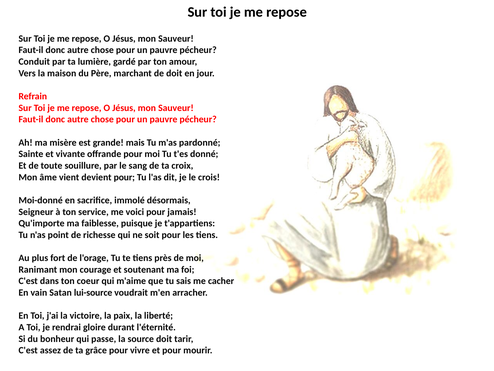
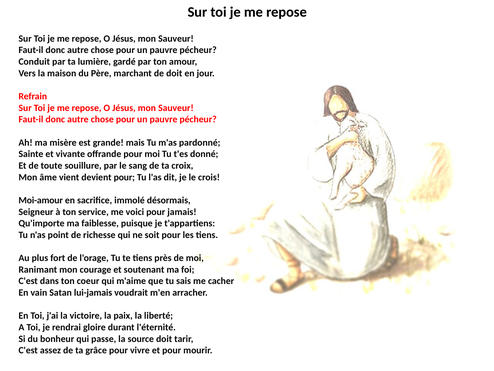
Moi-donné: Moi-donné -> Moi-amour (41, 200)
lui-source: lui-source -> lui-jamais (93, 292)
